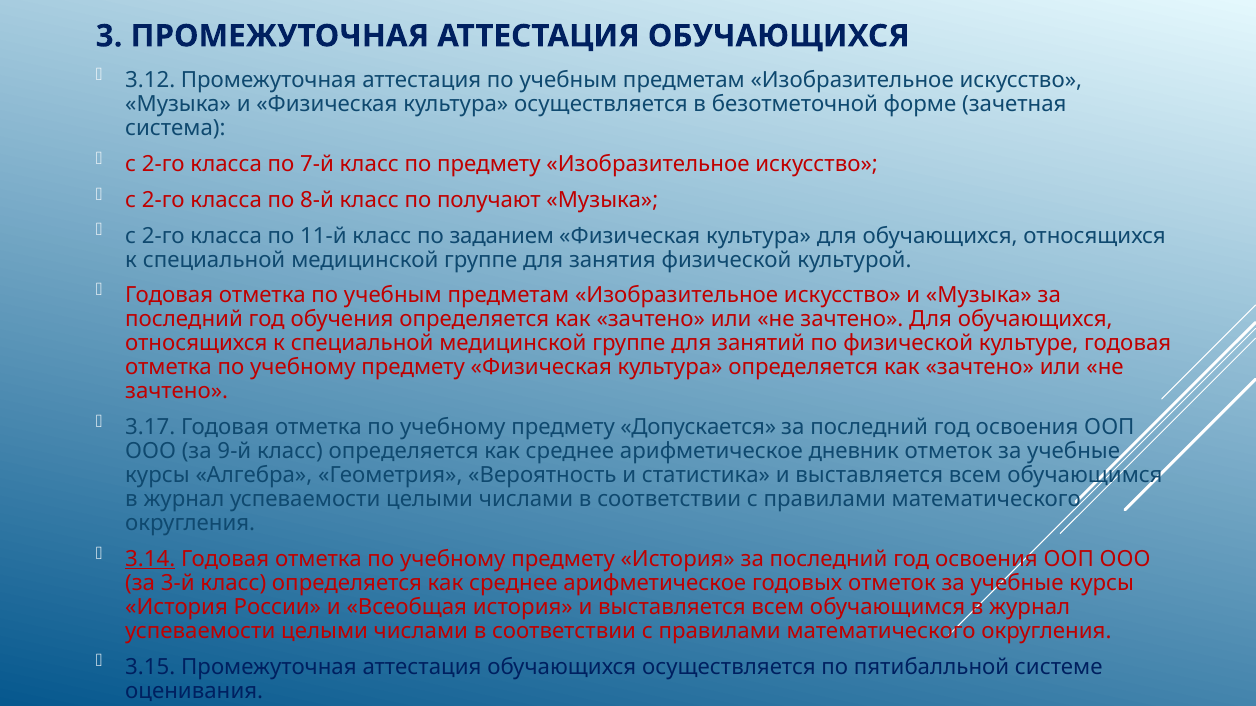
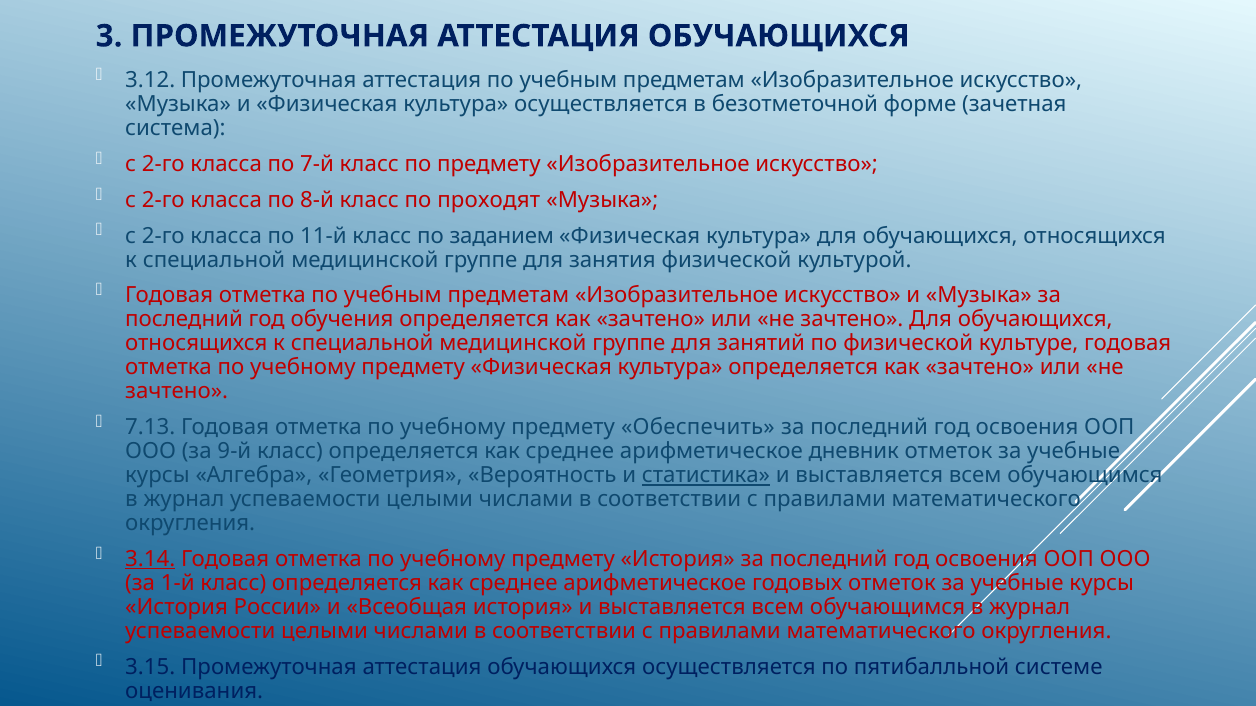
получают: получают -> проходят (489, 200)
3.17: 3.17 -> 7.13 (150, 428)
Допускается: Допускается -> Обеспечить (698, 428)
статистика underline: none -> present (706, 476)
3-й: 3-й -> 1-й (178, 584)
